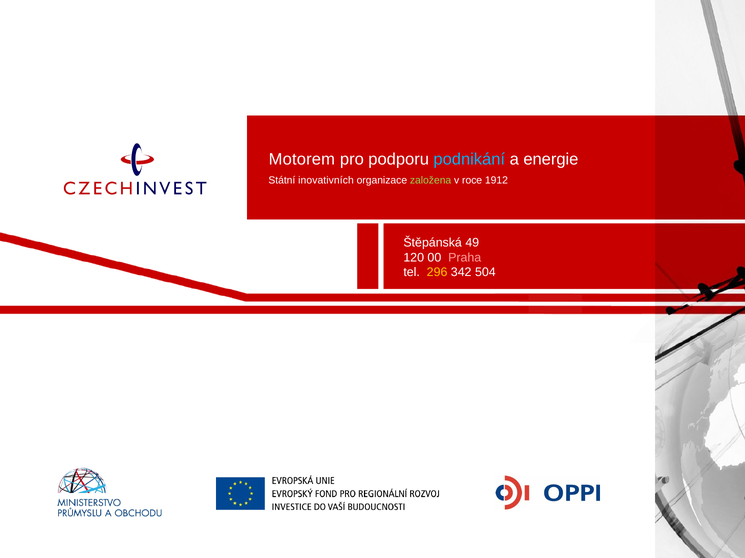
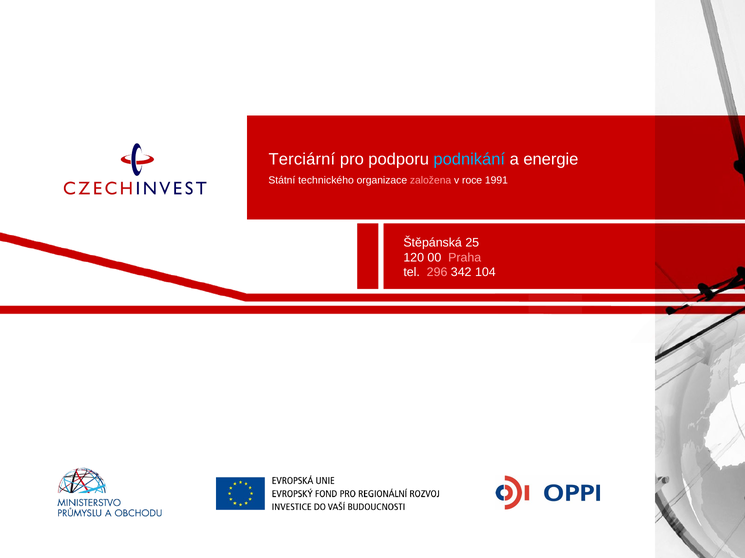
Motorem: Motorem -> Terciární (302, 160)
inovativních: inovativních -> technického (326, 180)
založena colour: light green -> pink (431, 180)
1912: 1912 -> 1991 (496, 180)
49: 49 -> 25 (472, 243)
296 colour: yellow -> pink (437, 273)
504: 504 -> 104 (485, 273)
